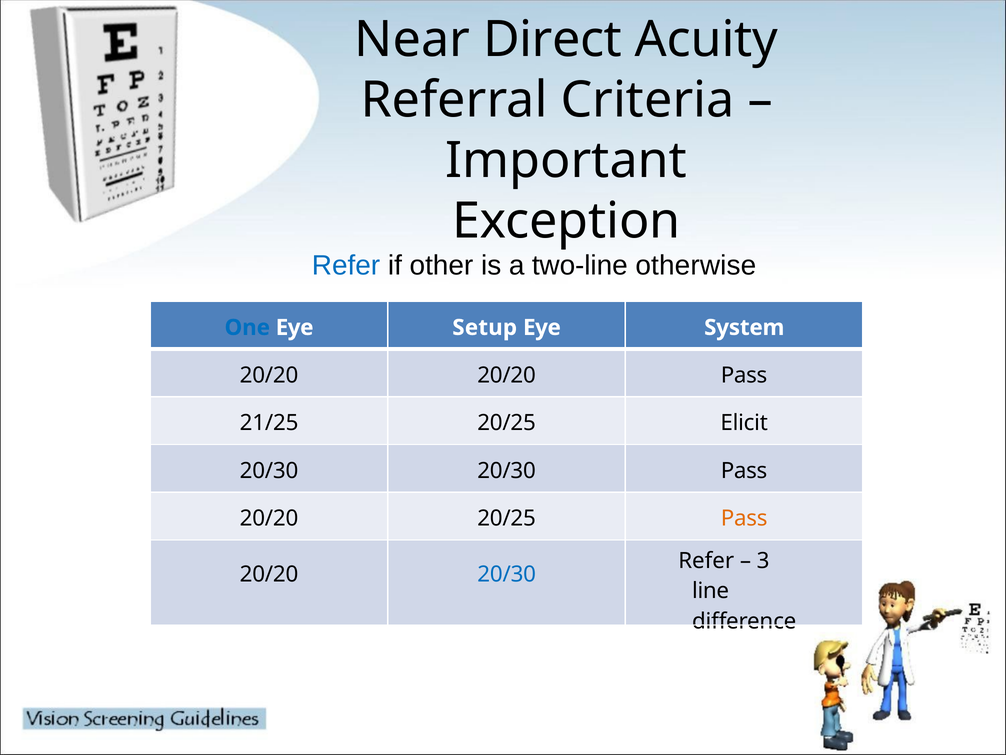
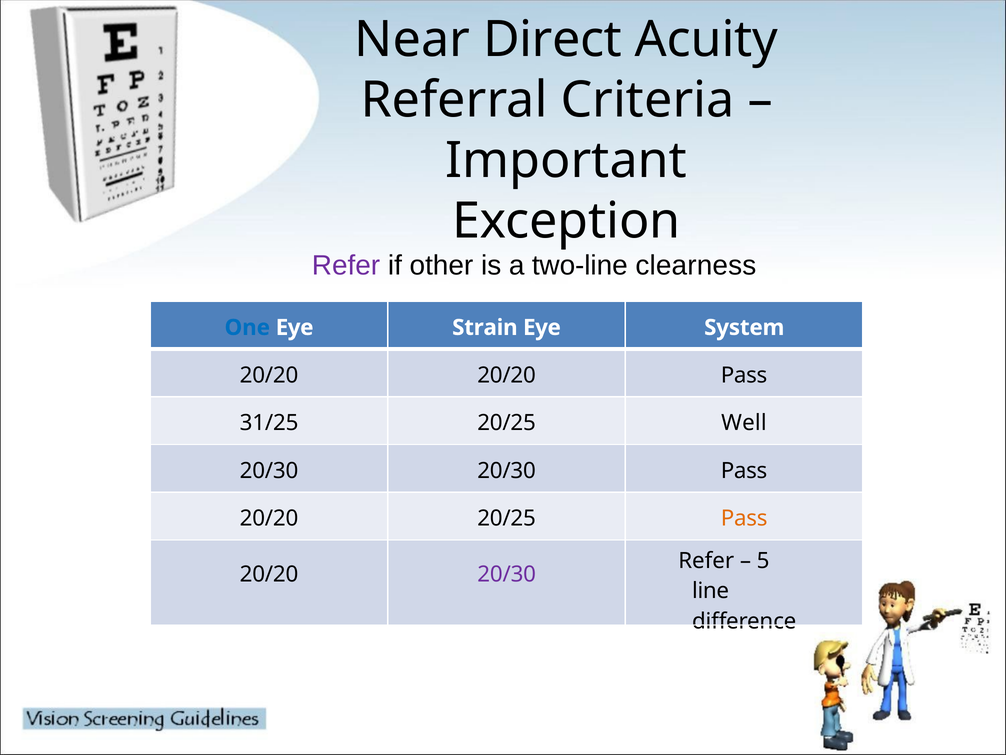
Refer colour: blue -> purple (346, 265)
otherwise: otherwise -> clearness (696, 265)
Setup: Setup -> Strain (485, 327)
21/25: 21/25 -> 31/25 (269, 423)
Elicit: Elicit -> Well (744, 423)
3: 3 -> 5 (763, 560)
20/30 colour: blue -> purple (507, 574)
